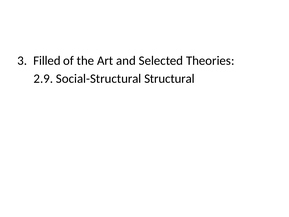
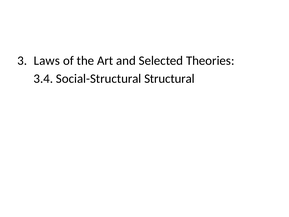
Filled: Filled -> Laws (47, 61)
2.9: 2.9 -> 3.4 (43, 79)
